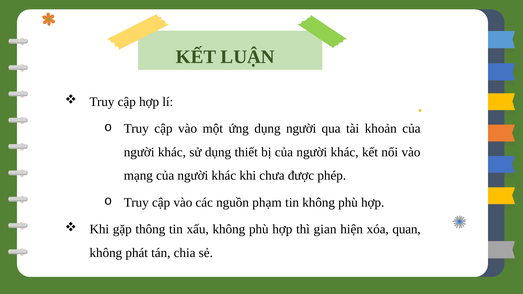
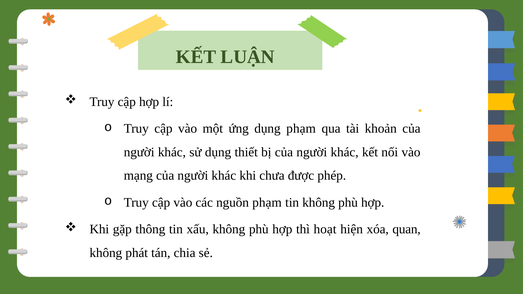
dụng người: người -> phạm (301, 129)
gian: gian -> hoạt (325, 229)
